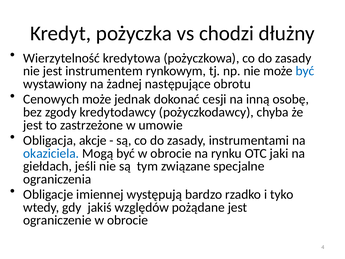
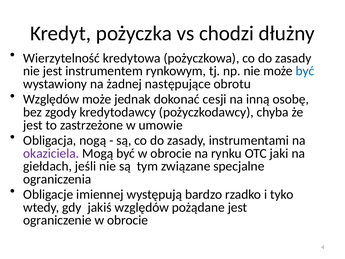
Cenowych: Cenowych -> Względów (51, 99)
akcje: akcje -> nogą (93, 140)
okaziciela colour: blue -> purple (51, 153)
